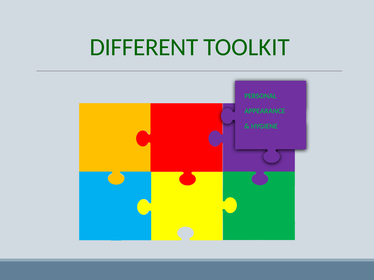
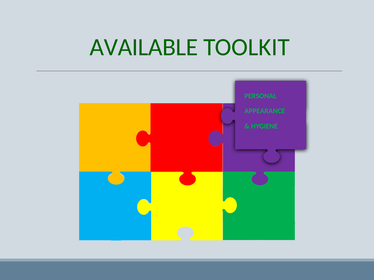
DIFFERENT: DIFFERENT -> AVAILABLE (144, 47)
